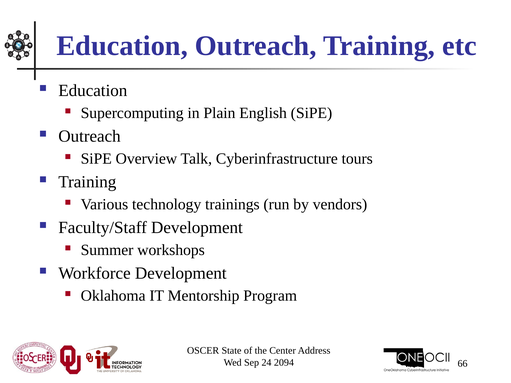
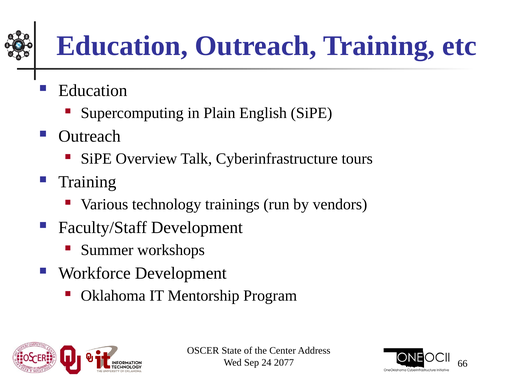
2094: 2094 -> 2077 (284, 363)
